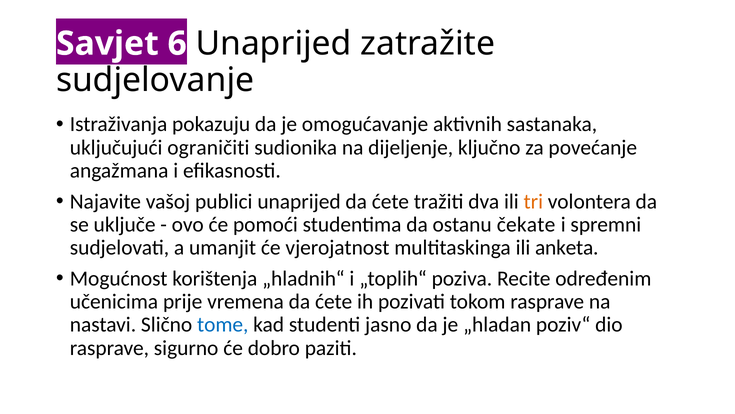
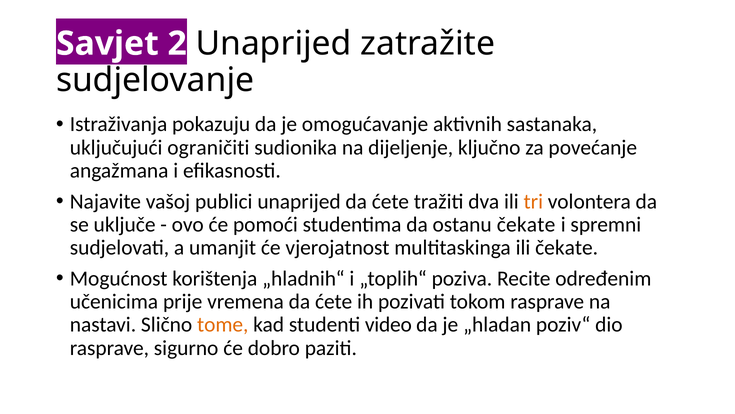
6: 6 -> 2 (177, 44)
ili anketa: anketa -> čekate (567, 247)
tome colour: blue -> orange (223, 324)
jasno: jasno -> video (388, 324)
